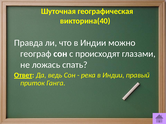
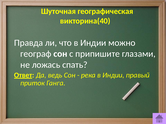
происходят: происходят -> припишите (98, 54)
